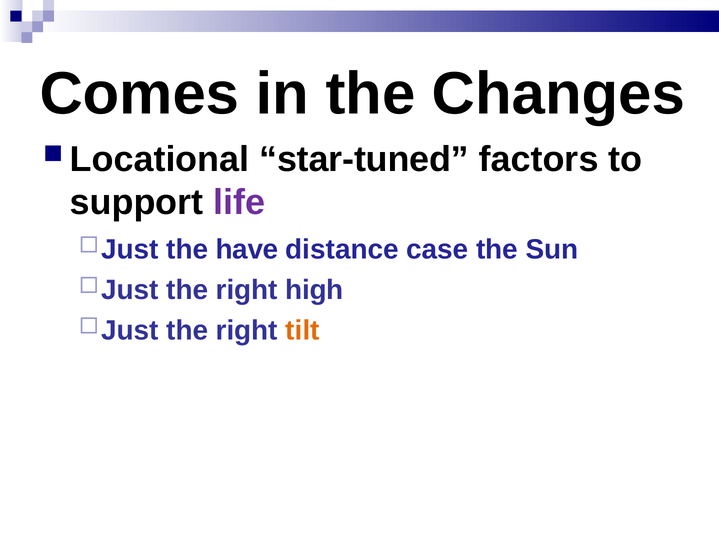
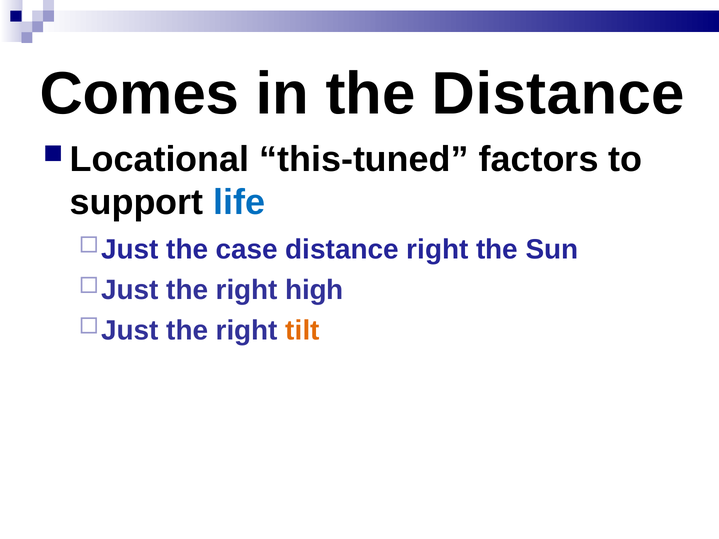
the Changes: Changes -> Distance (558, 94)
star-tuned: star-tuned -> this-tuned (364, 160)
life colour: purple -> blue (239, 203)
have: have -> case (247, 250)
distance case: case -> right (437, 250)
